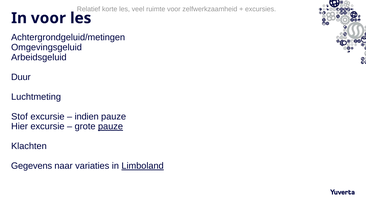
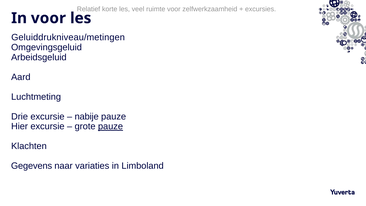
Achtergrondgeluid/metingen: Achtergrondgeluid/metingen -> Geluiddrukniveau/metingen (68, 37)
Duur: Duur -> Aard (21, 77)
Stof: Stof -> Drie (20, 116)
indien: indien -> nabije (87, 116)
Limboland underline: present -> none (143, 166)
